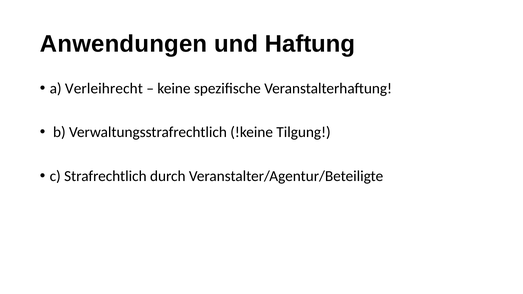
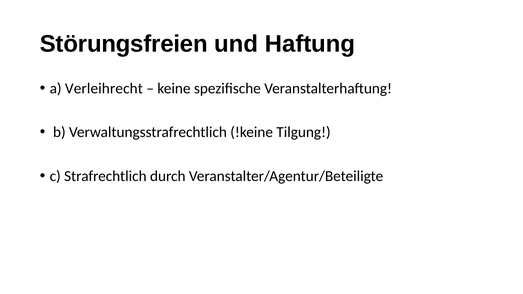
Anwendungen: Anwendungen -> Störungsfreien (124, 44)
